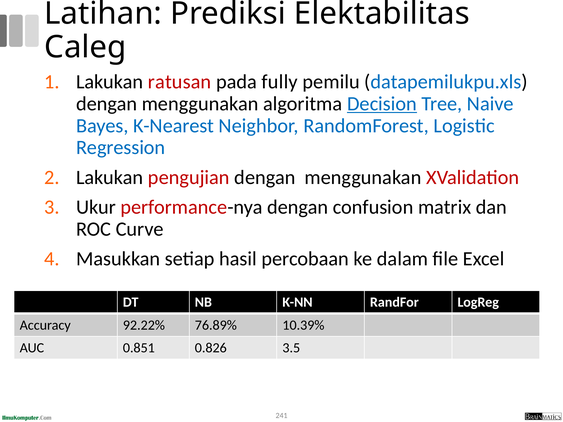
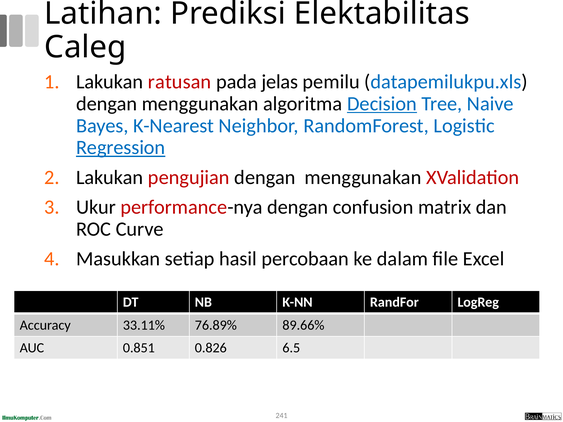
fully: fully -> jelas (280, 82)
Regression underline: none -> present (121, 148)
92.22%: 92.22% -> 33.11% (144, 325)
10.39%: 10.39% -> 89.66% (303, 325)
3.5: 3.5 -> 6.5 (291, 348)
